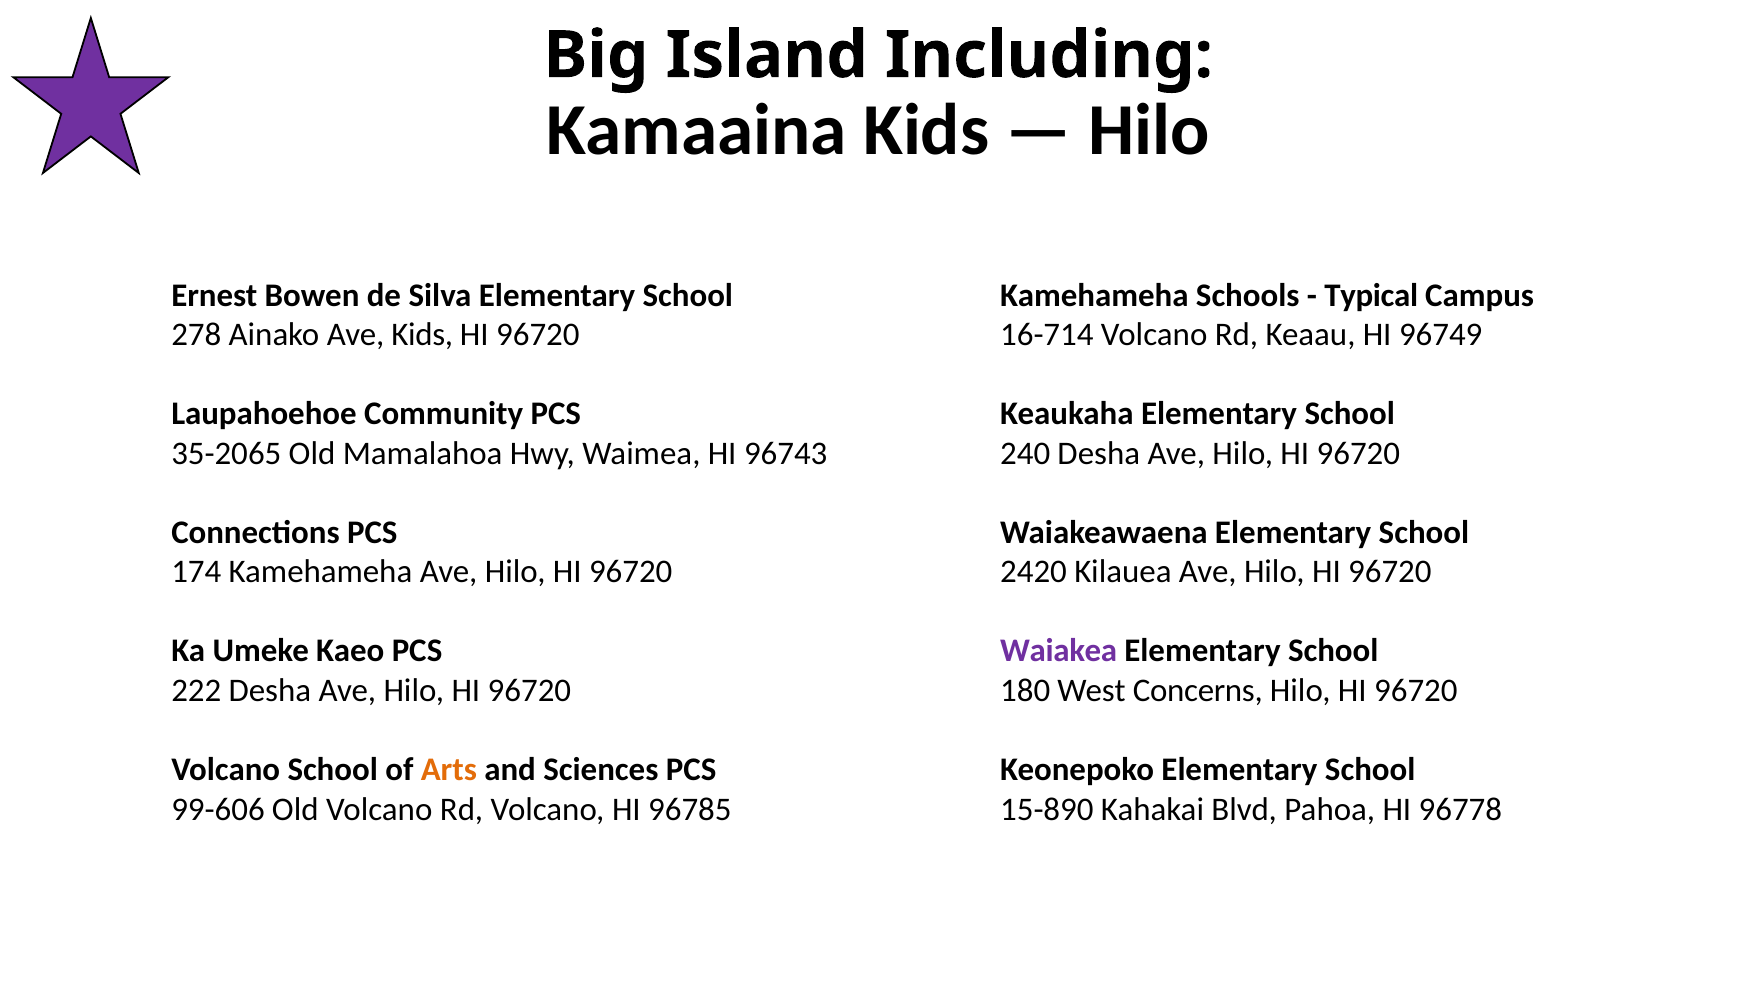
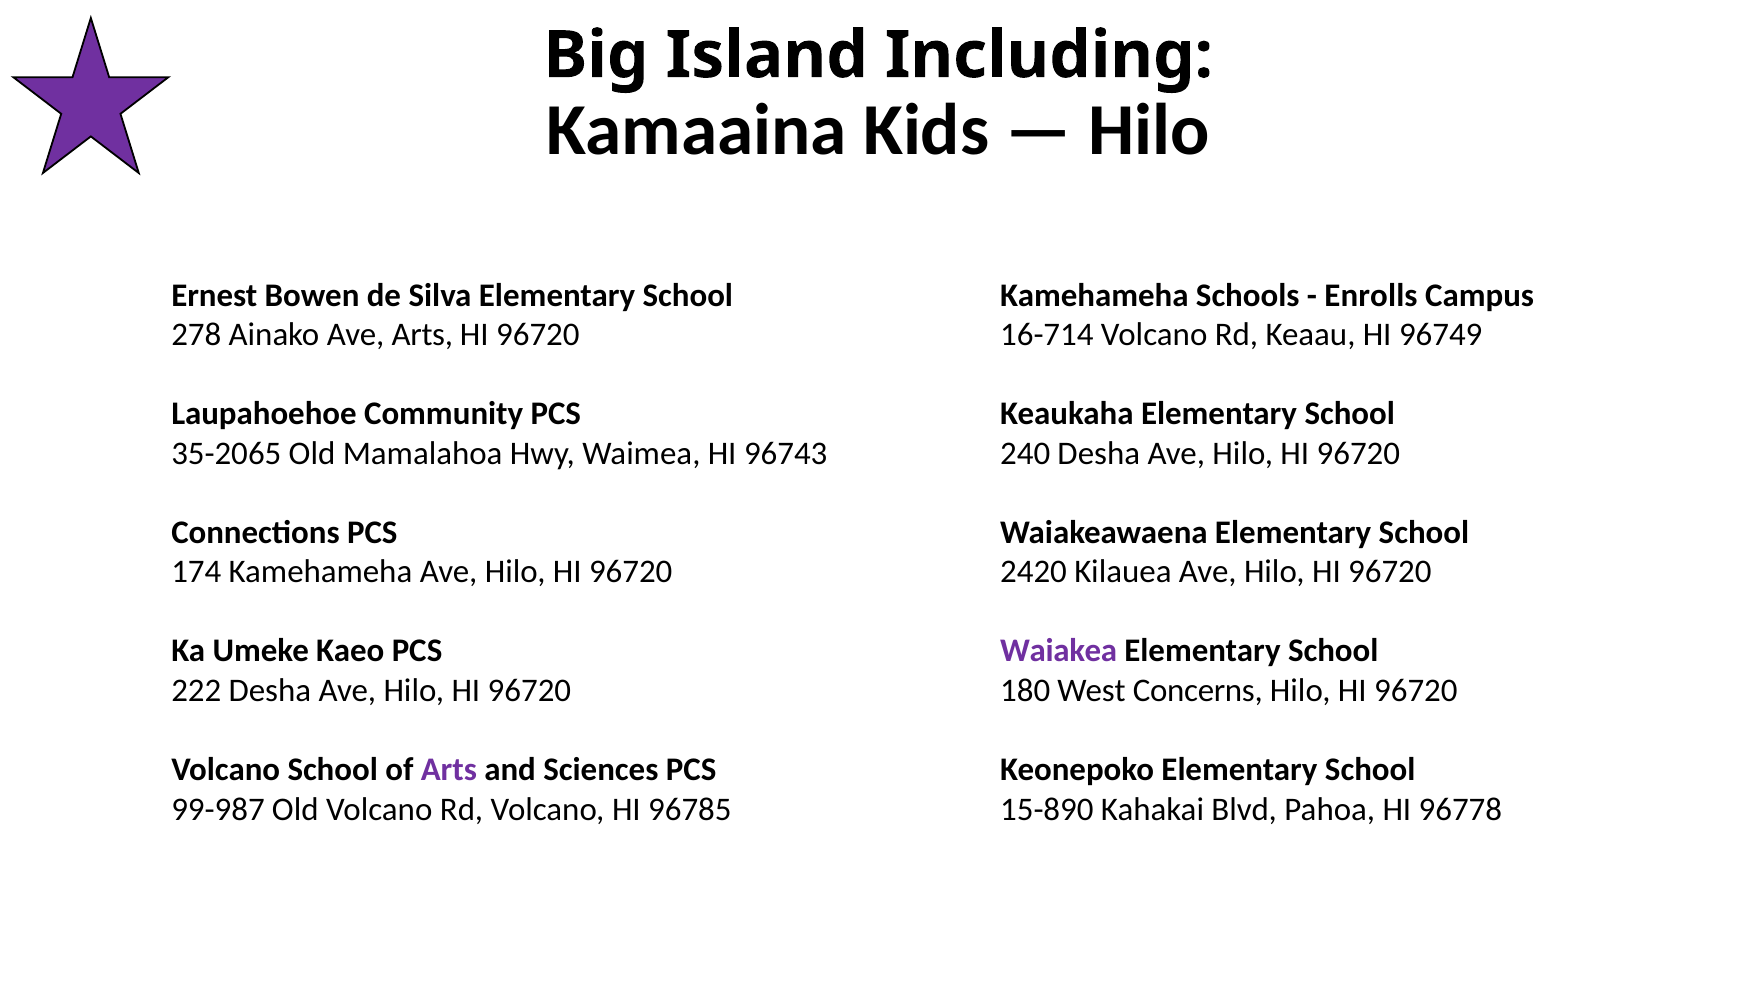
Typical: Typical -> Enrolls (1371, 295)
Ave Kids: Kids -> Arts (422, 335)
Arts colour: orange -> purple (449, 770)
99-606: 99-606 -> 99-987 (218, 809)
